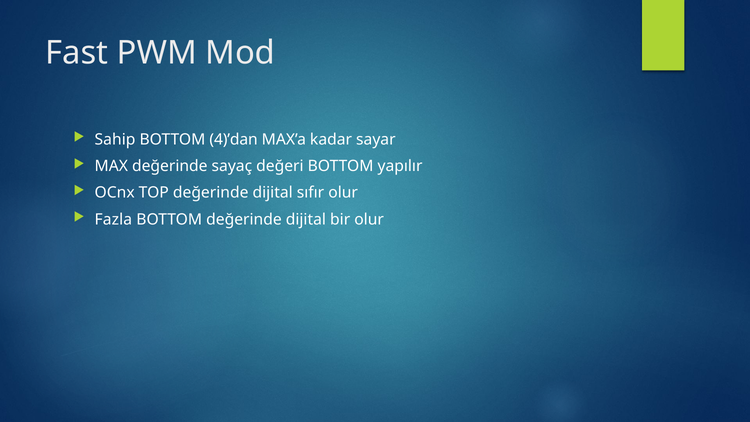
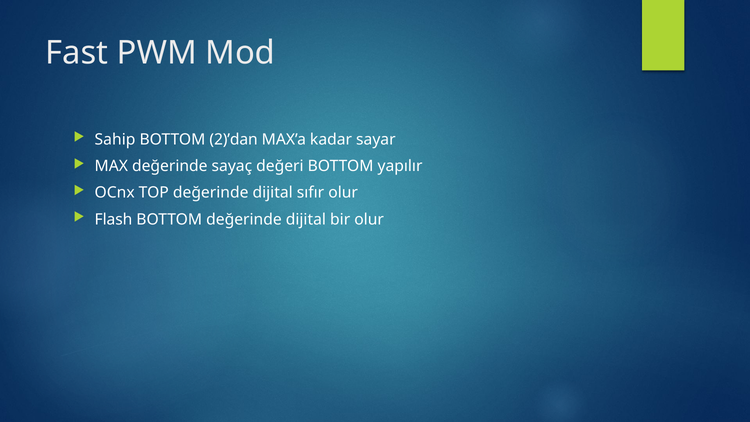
4)’dan: 4)’dan -> 2)’dan (234, 140)
Fazla: Fazla -> Flash (113, 219)
